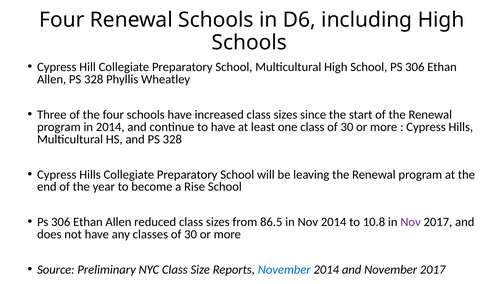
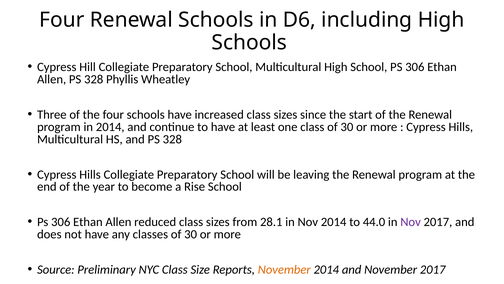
86.5: 86.5 -> 28.1 (271, 222)
10.8: 10.8 -> 44.0 (374, 222)
November colour: blue -> orange (284, 269)
